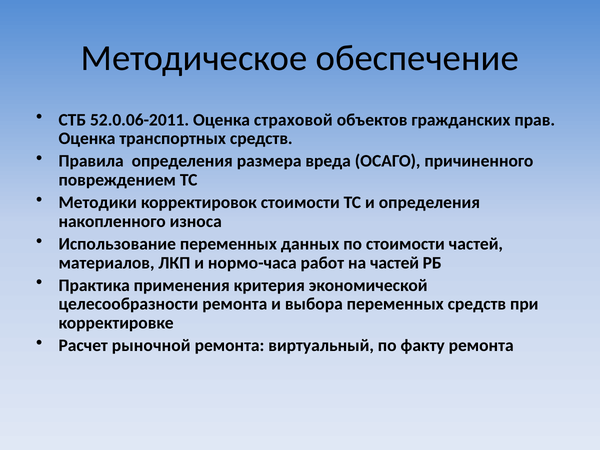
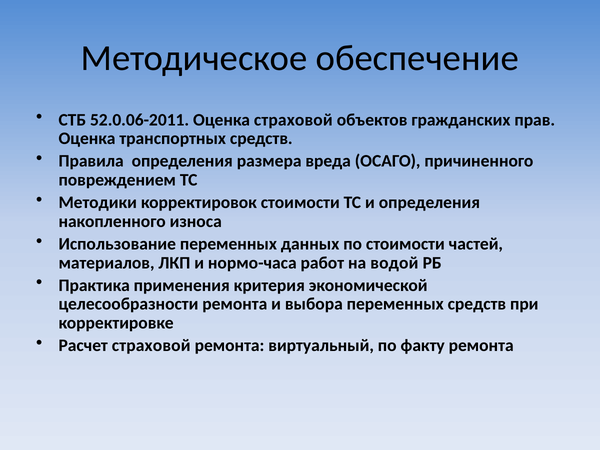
на частей: частей -> водой (394, 263)
Расчет рыночной: рыночной -> страховой (151, 346)
